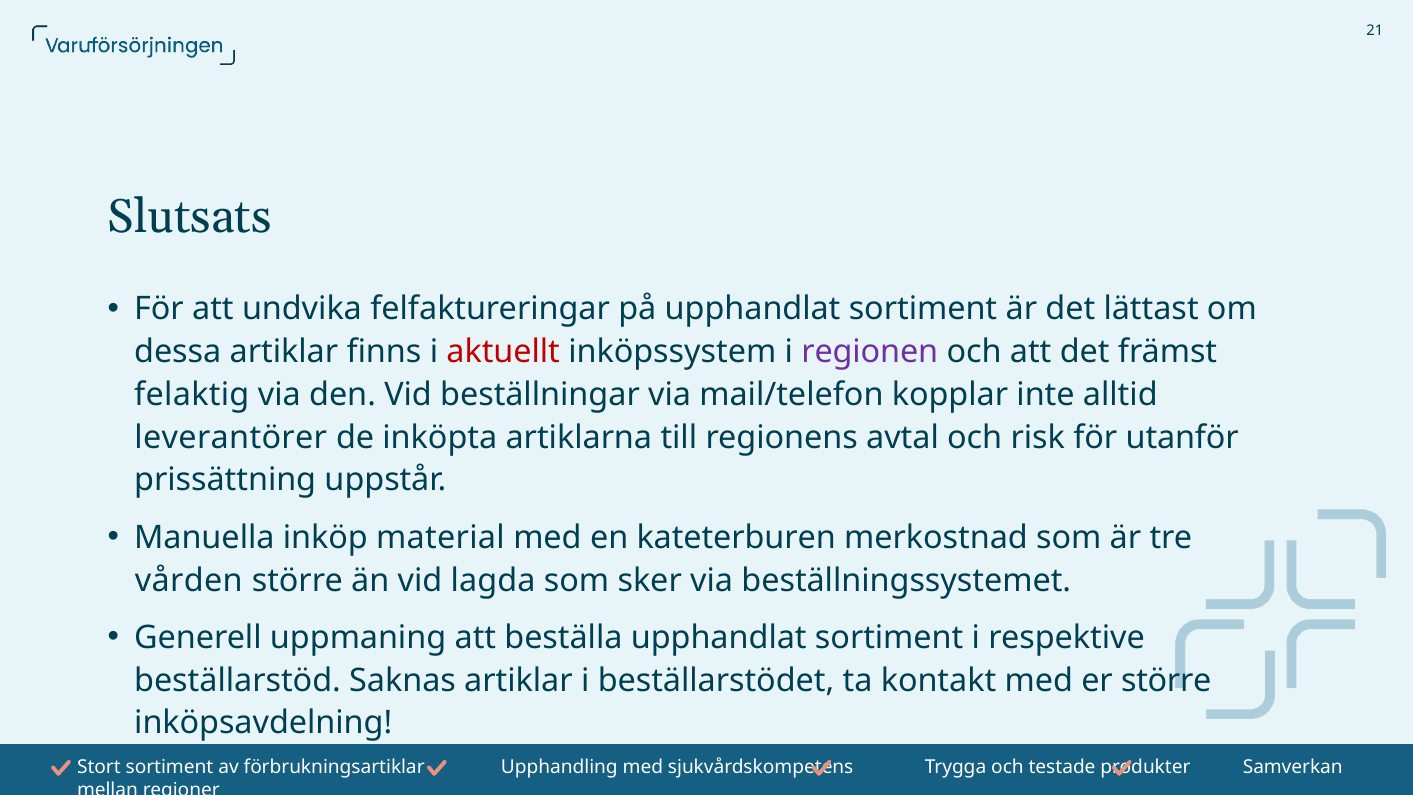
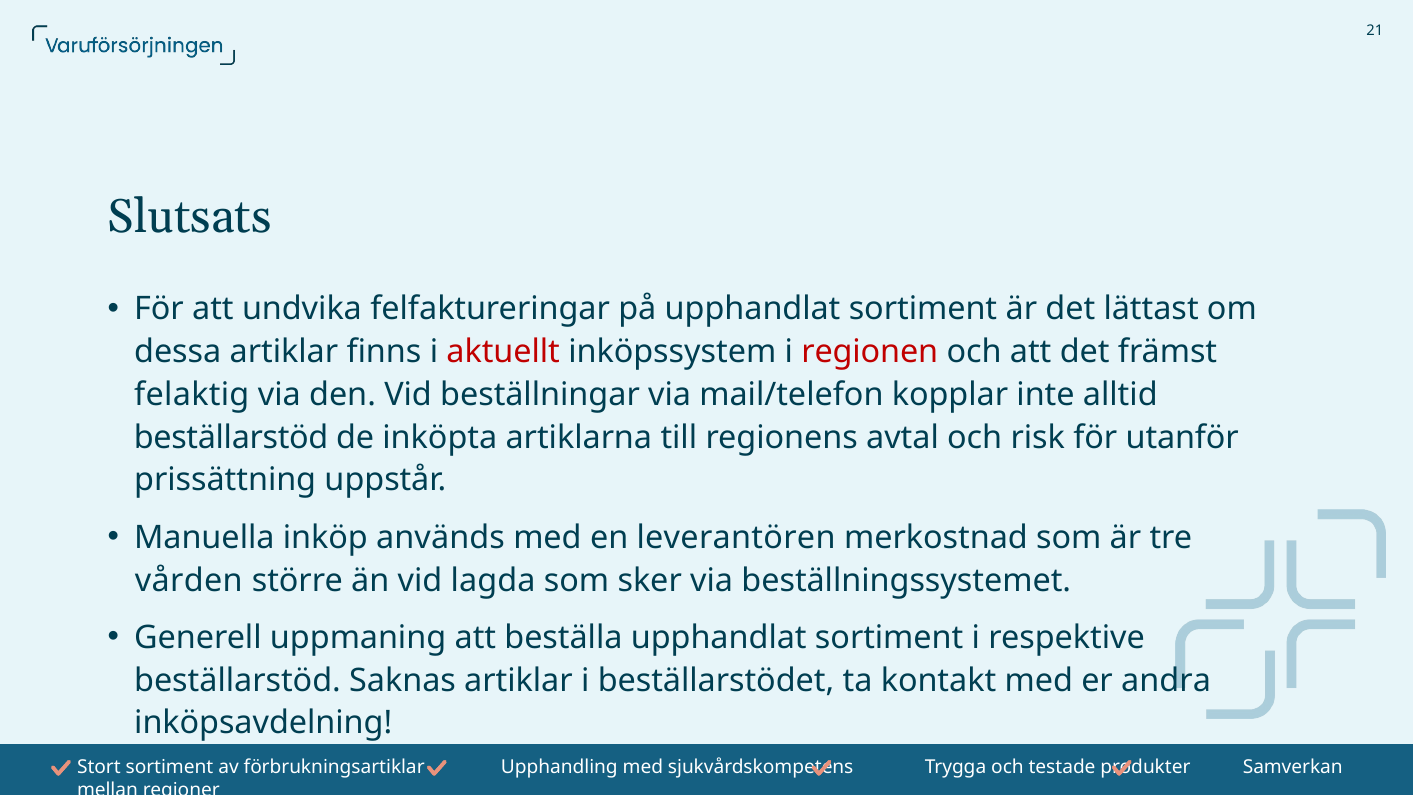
regionen colour: purple -> red (870, 352)
leverantörer: leverantörer -> beställarstöd (231, 437)
material: material -> används (441, 537)
kateterburen: kateterburen -> leverantören (736, 537)
er större: större -> andra (1166, 680)
